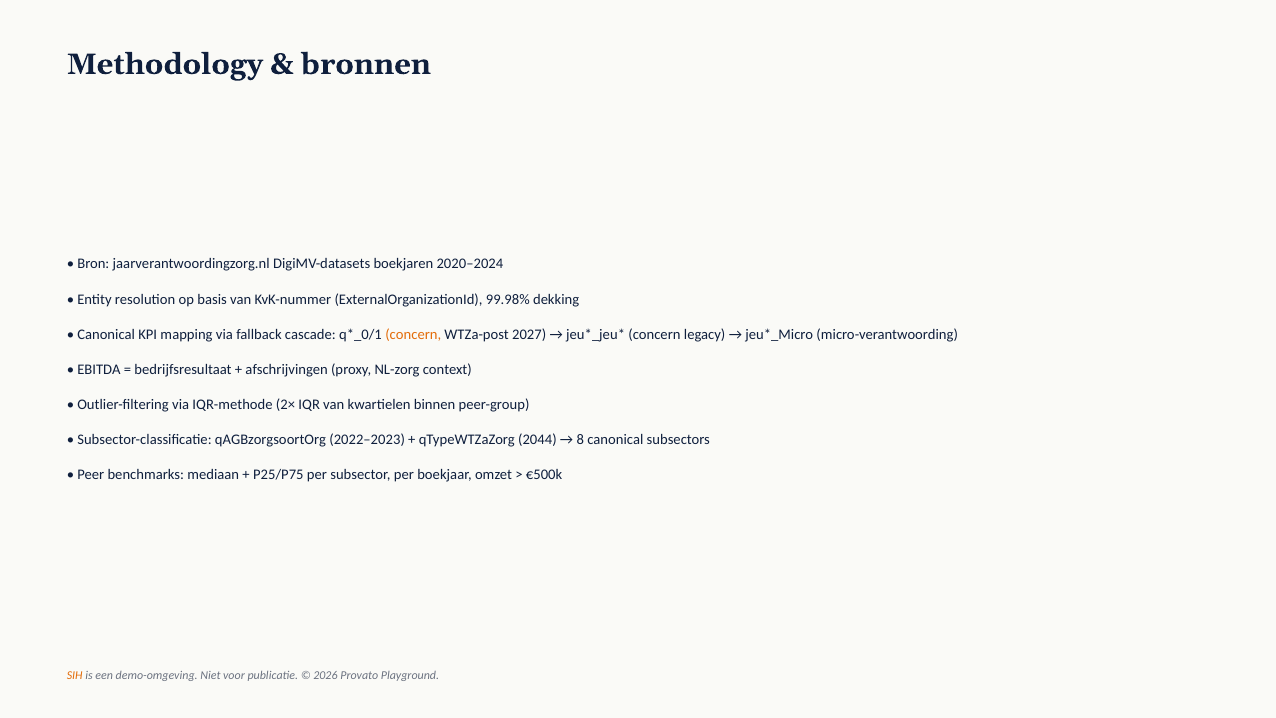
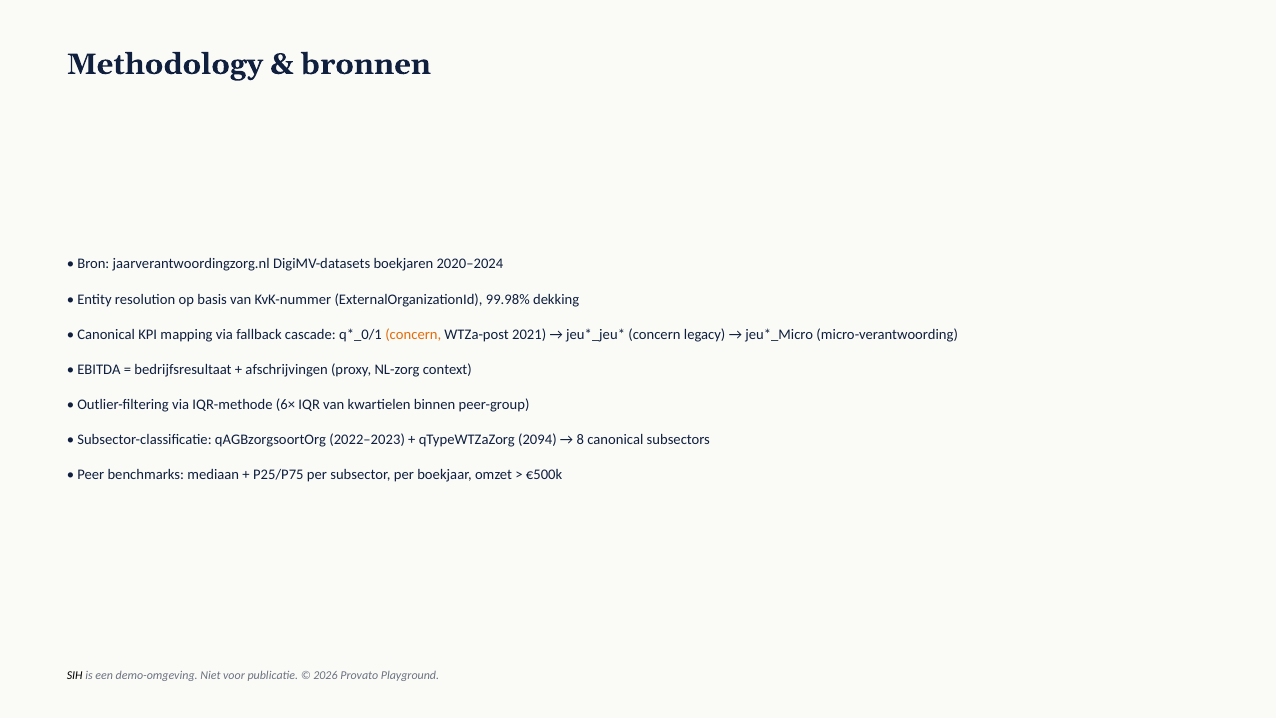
2027: 2027 -> 2021 (529, 334)
2×: 2× -> 6× (285, 405)
2044: 2044 -> 2094 (537, 440)
SIH colour: orange -> black (75, 675)
